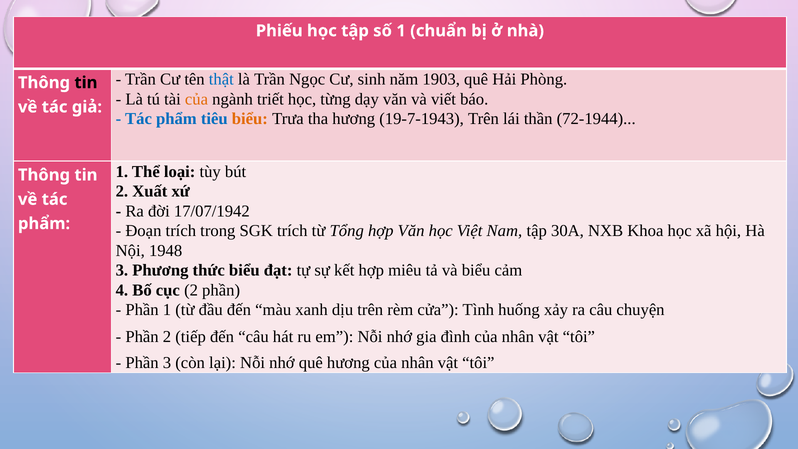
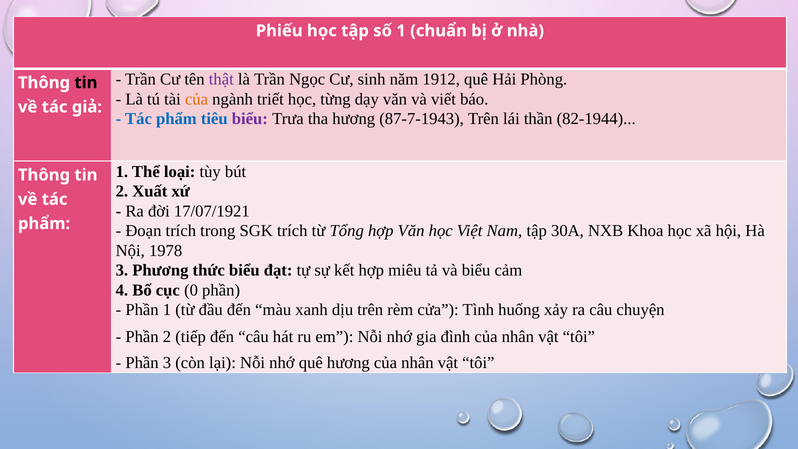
thật colour: blue -> purple (221, 79)
1903: 1903 -> 1912 (441, 79)
biểu colour: orange -> purple (250, 119)
19-7-1943: 19-7-1943 -> 87-7-1943 (422, 119)
72-1944: 72-1944 -> 82-1944 (596, 119)
17/07/1942: 17/07/1942 -> 17/07/1921 (212, 211)
1948: 1948 -> 1978 (166, 251)
cục 2: 2 -> 0 (191, 290)
